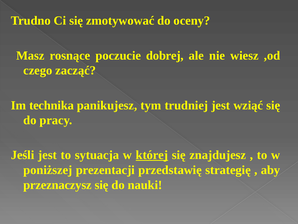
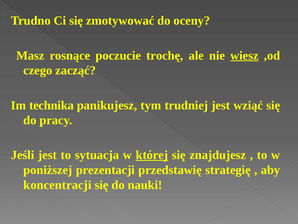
dobrej: dobrej -> trochę (165, 55)
wiesz underline: none -> present (244, 55)
przeznaczysz: przeznaczysz -> koncentracji (57, 185)
